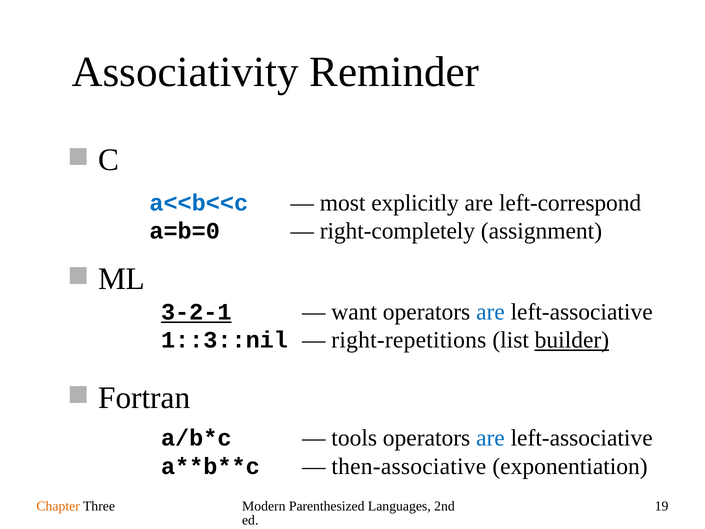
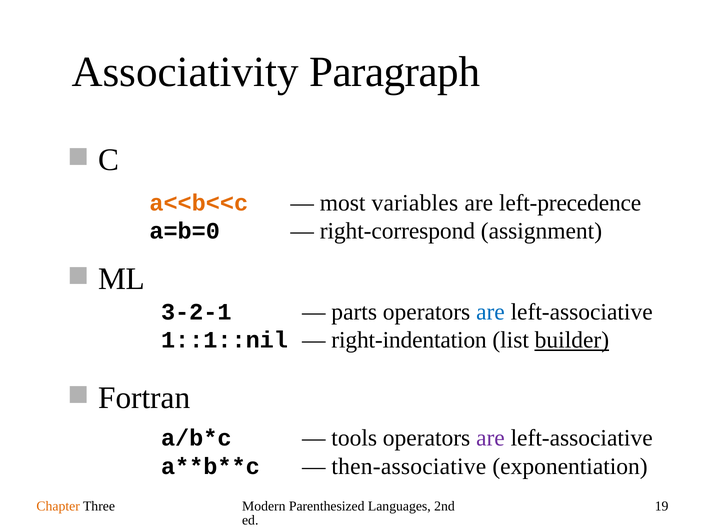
Reminder: Reminder -> Paragraph (395, 72)
a<<b<<c colour: blue -> orange (199, 203)
explicitly: explicitly -> variables (415, 203)
left-correspond: left-correspond -> left-precedence (570, 203)
right-completely: right-completely -> right-correspond (397, 231)
3-2-1 underline: present -> none (196, 312)
want: want -> parts (354, 312)
1::3::nil: 1::3::nil -> 1::1::nil (224, 340)
right-repetitions: right-repetitions -> right-indentation (409, 340)
are colour: blue -> purple (490, 438)
